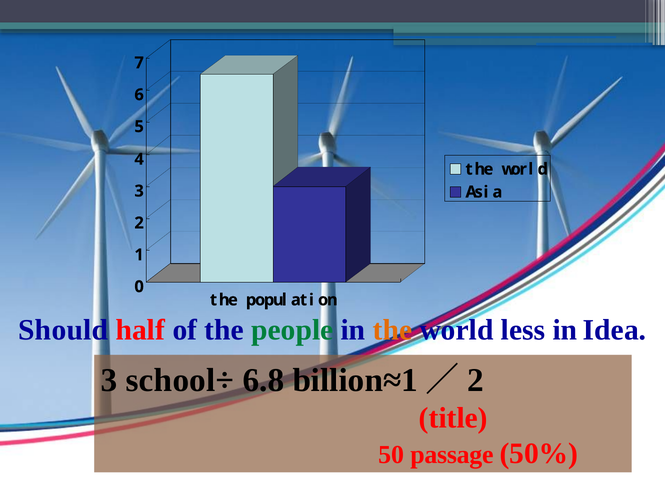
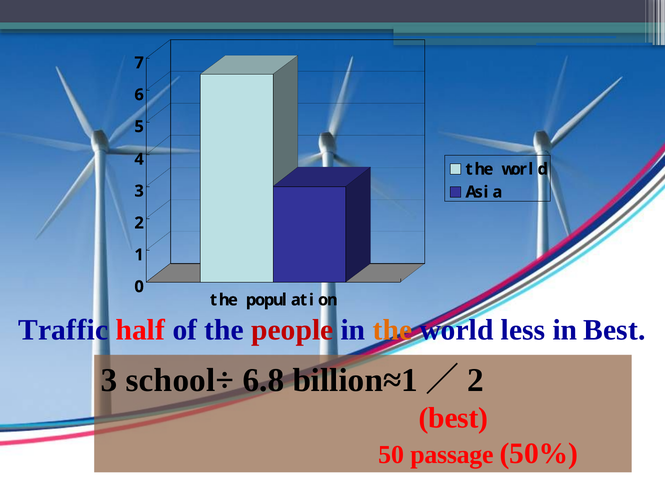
Should: Should -> Traffic (63, 330)
people colour: green -> red (292, 330)
in Idea: Idea -> Best (614, 330)
title: title -> best (453, 418)
